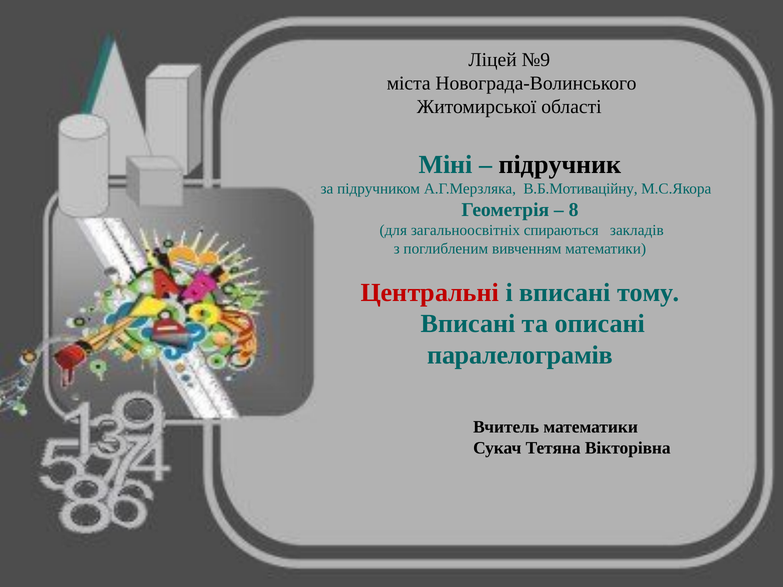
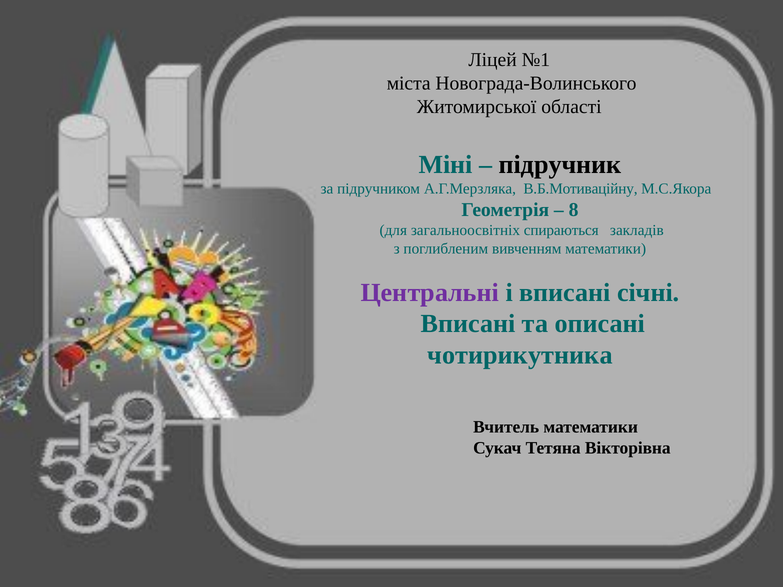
№9: №9 -> №1 (536, 60)
Центральні colour: red -> purple (430, 293)
тому: тому -> січні (648, 293)
паралелограмів: паралелограмів -> чотирикутника (520, 355)
